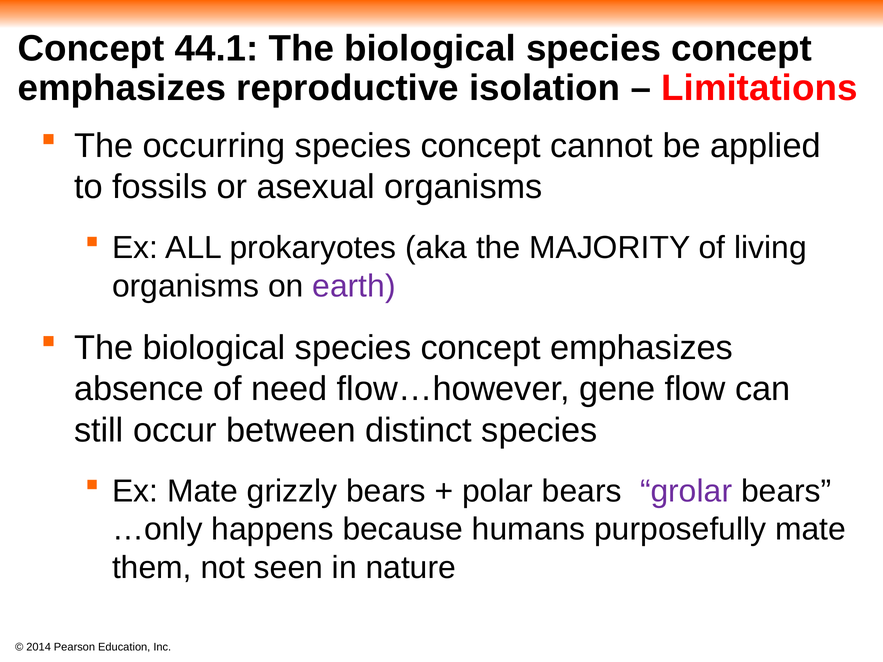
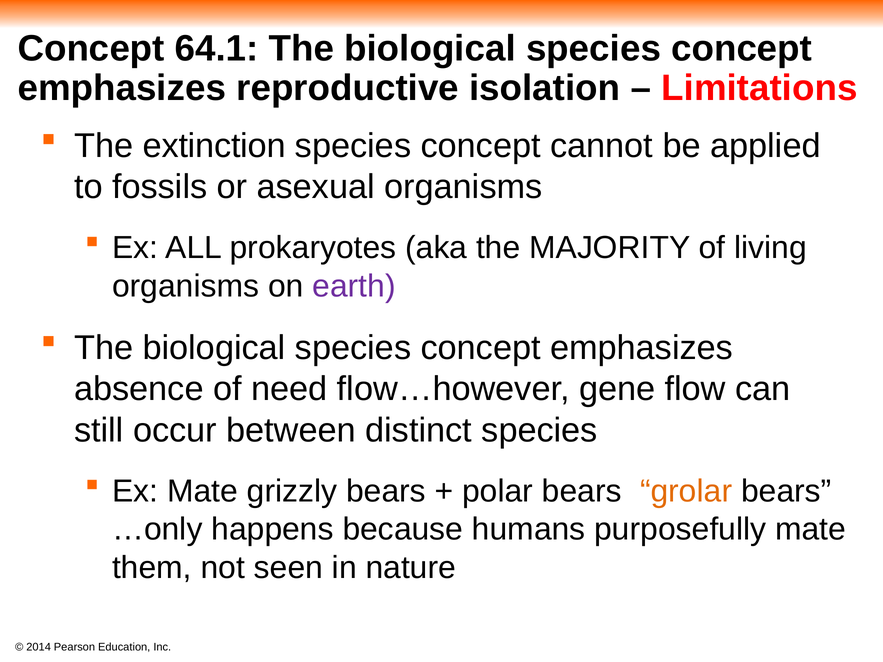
44.1: 44.1 -> 64.1 (217, 48)
occurring: occurring -> extinction (214, 146)
grolar colour: purple -> orange (686, 491)
